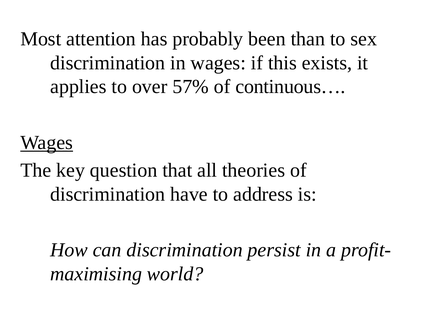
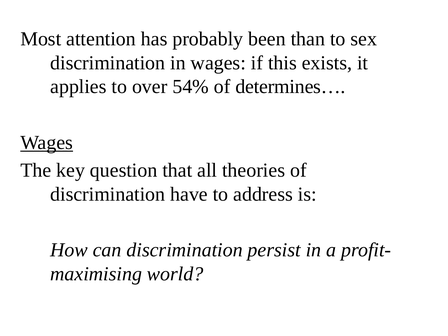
57%: 57% -> 54% (191, 87)
continuous…: continuous… -> determines… (291, 87)
